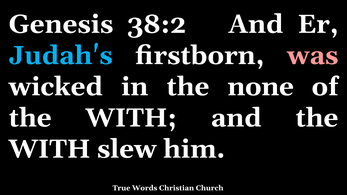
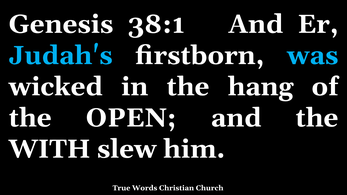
38:2: 38:2 -> 38:1 (156, 24)
was colour: pink -> light blue (313, 56)
none: none -> hang (261, 87)
WITH: WITH -> OPEN (131, 118)
